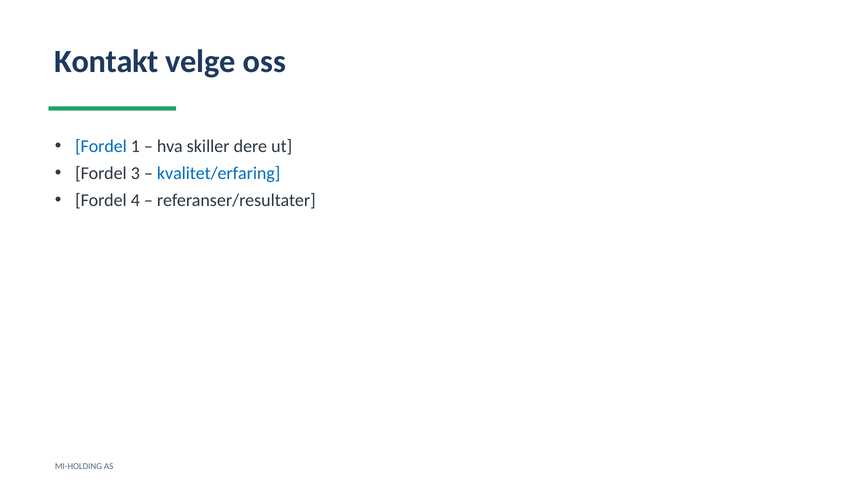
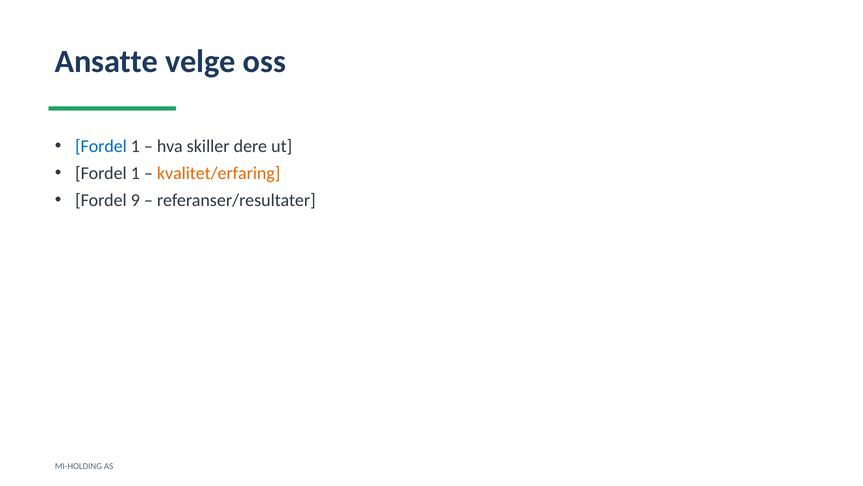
Kontakt: Kontakt -> Ansatte (106, 62)
3: 3 -> 1 (135, 173)
kvalitet/erfaring colour: blue -> orange (219, 173)
4: 4 -> 9 (135, 200)
